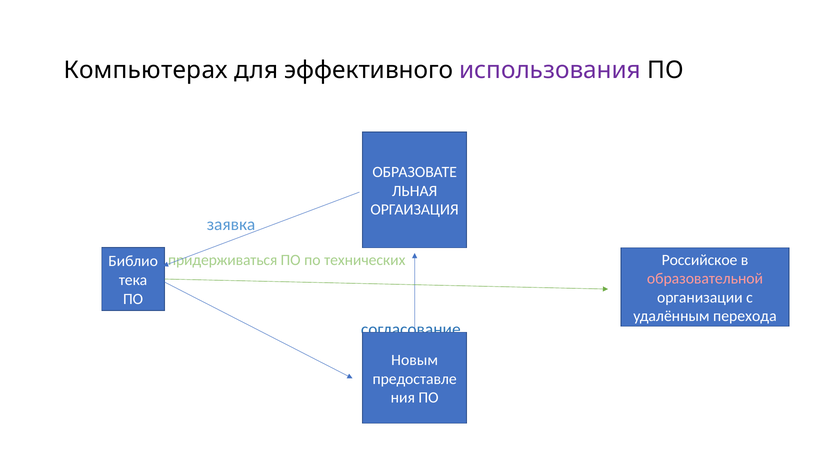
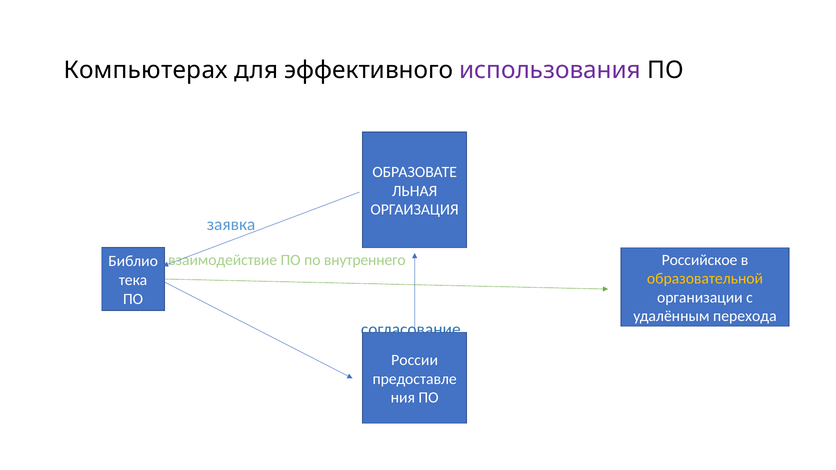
придерживаться: придерживаться -> взаимодействие (223, 260)
технических: технических -> внутреннего (365, 260)
образовательной colour: pink -> yellow (705, 279)
Новым: Новым -> России (415, 360)
